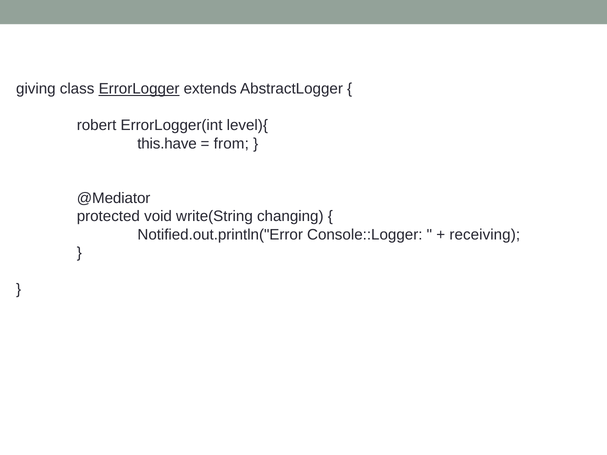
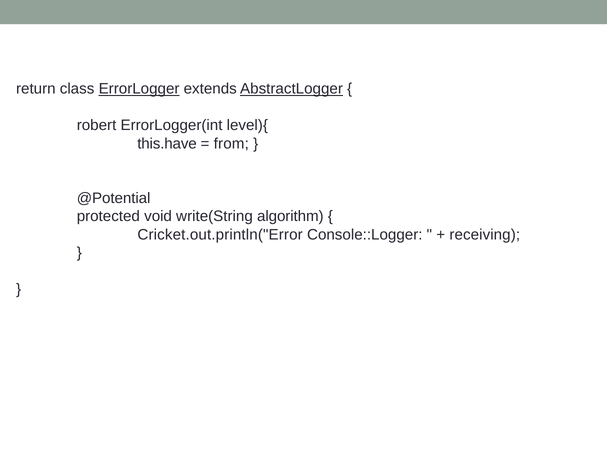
giving: giving -> return (36, 89)
AbstractLogger underline: none -> present (292, 89)
@Mediator: @Mediator -> @Potential (114, 198)
changing: changing -> algorithm (290, 216)
Notified.out.println("Error: Notified.out.println("Error -> Cricket.out.println("Error (220, 235)
